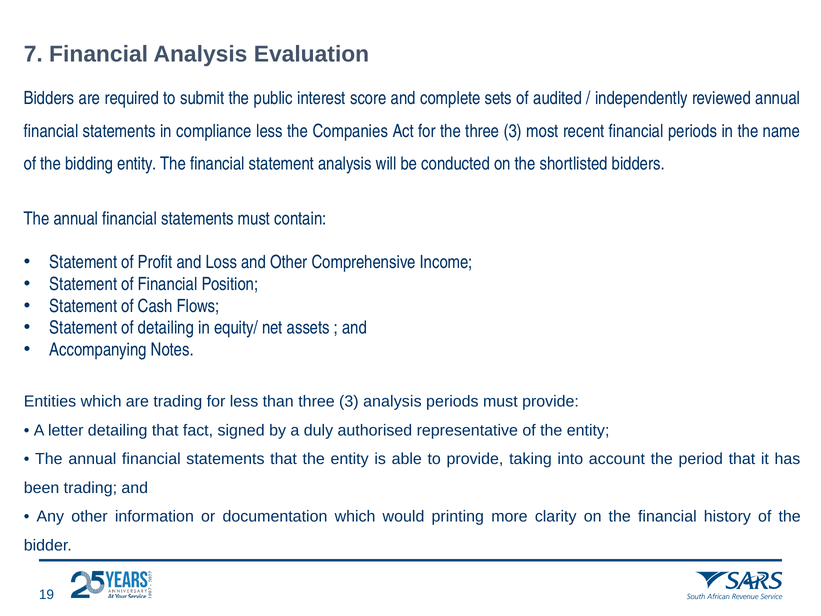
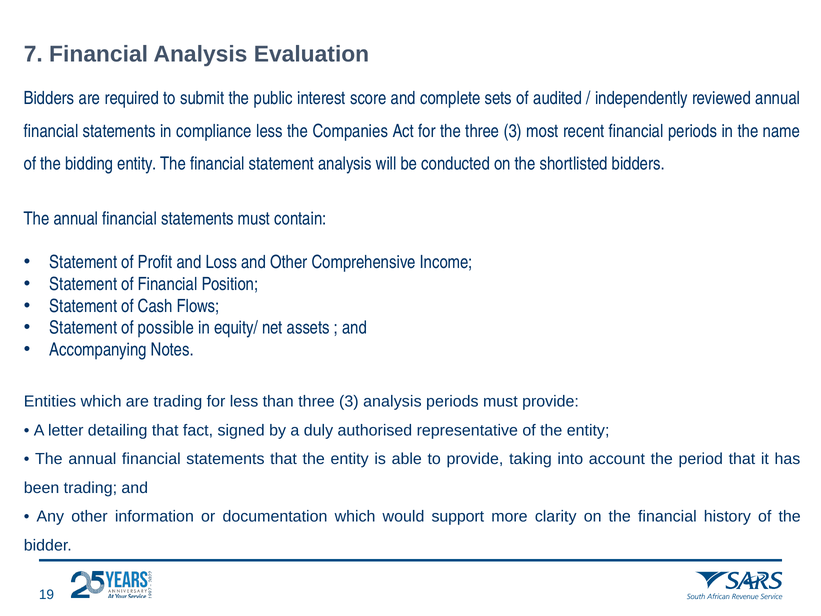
of detailing: detailing -> possible (166, 328)
printing: printing -> support (458, 516)
